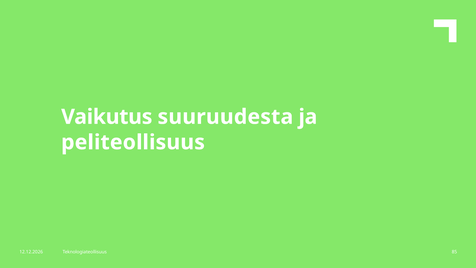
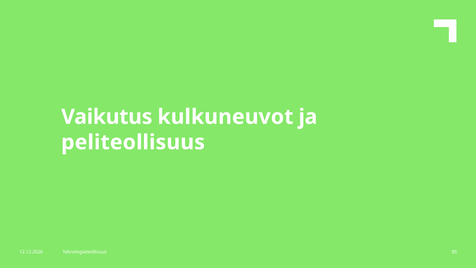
suuruudesta: suuruudesta -> kulkuneuvot (225, 117)
